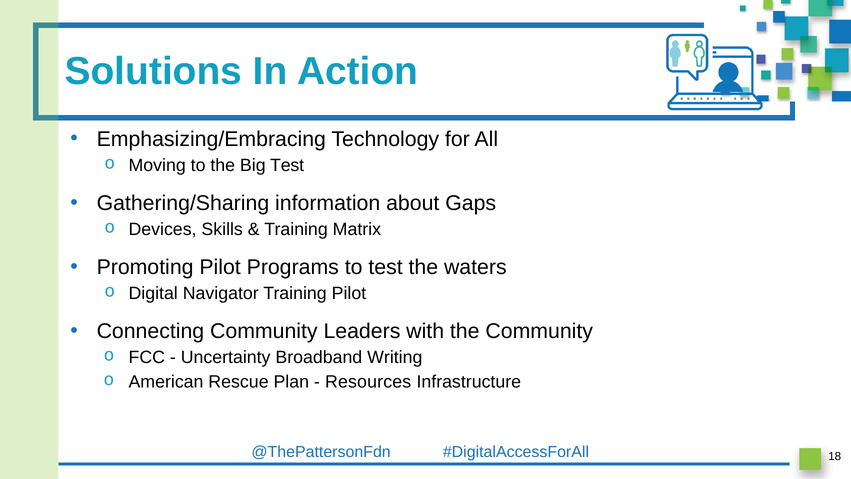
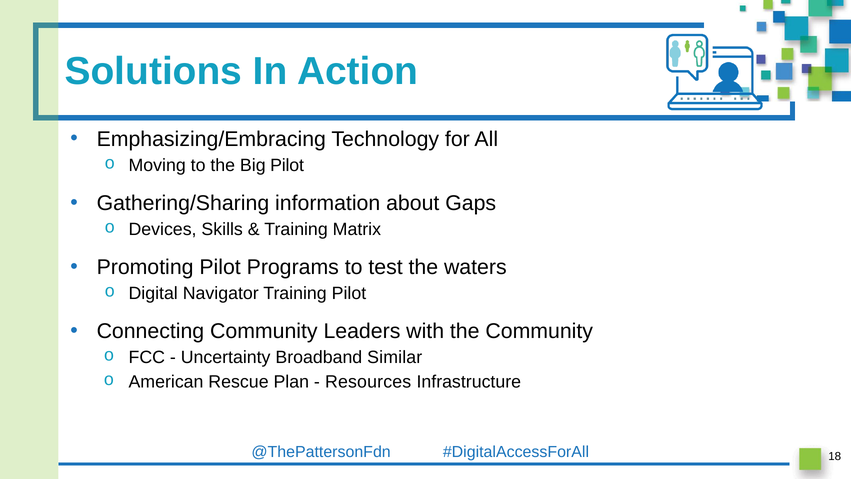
Big Test: Test -> Pilot (287, 165)
Writing: Writing -> Similar (395, 357)
